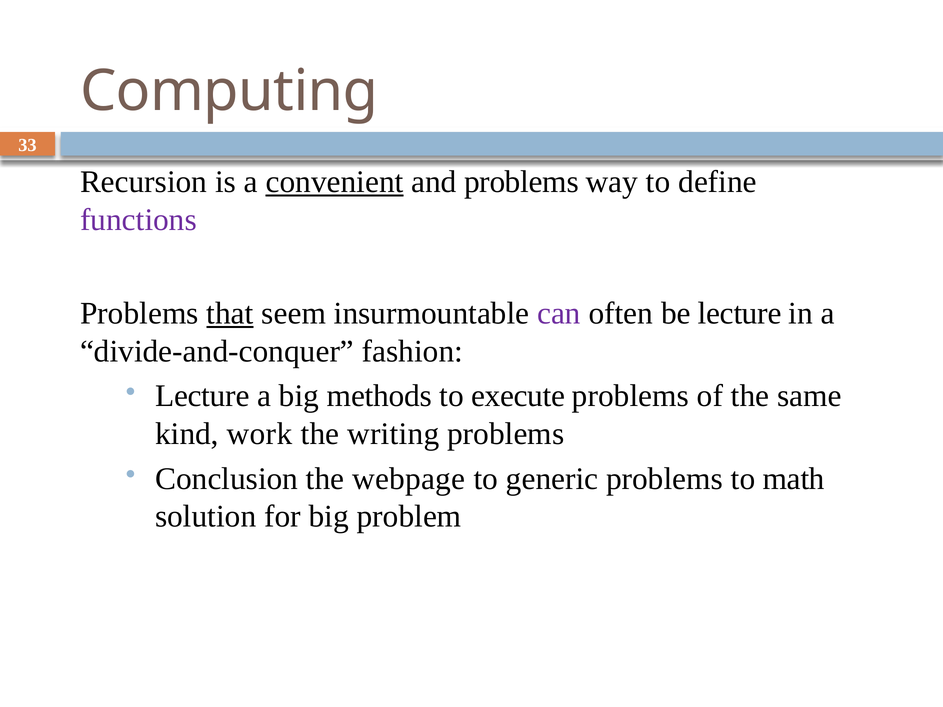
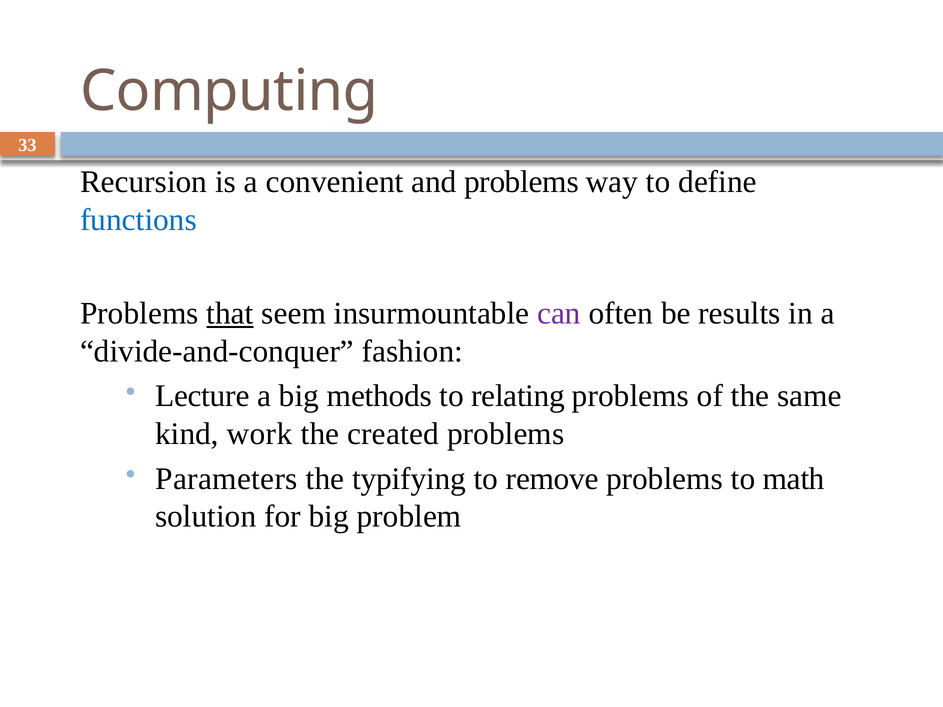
convenient underline: present -> none (335, 182)
functions colour: purple -> blue (138, 220)
be lecture: lecture -> results (740, 314)
execute: execute -> relating (518, 396)
writing: writing -> created (393, 434)
Conclusion: Conclusion -> Parameters (227, 479)
webpage: webpage -> typifying (409, 479)
generic: generic -> remove (552, 479)
